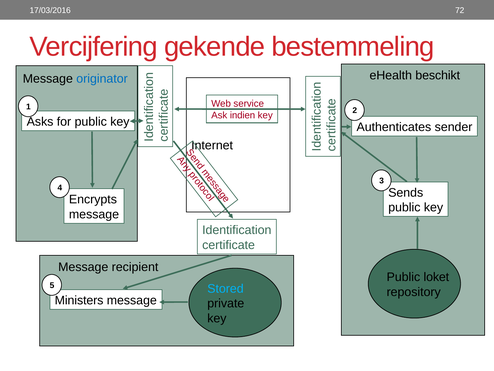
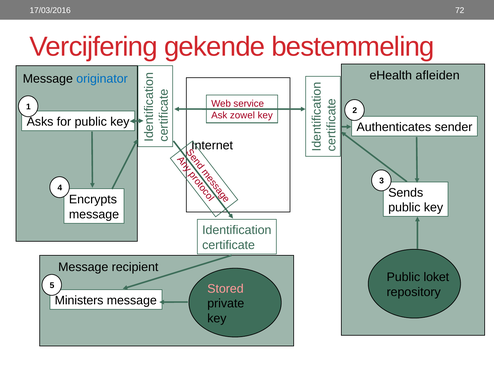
beschikt: beschikt -> afleiden (438, 75)
indien: indien -> zowel (242, 115)
Stored colour: light blue -> pink (225, 288)
